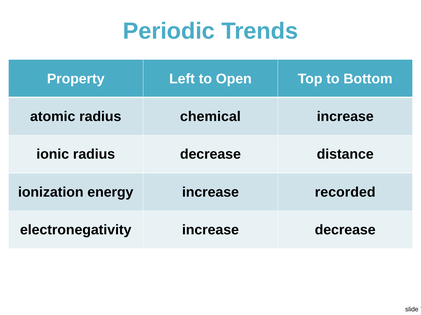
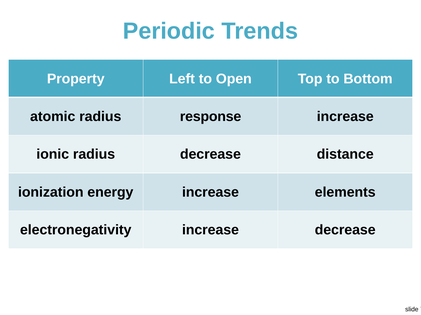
chemical: chemical -> response (211, 117)
recorded: recorded -> elements (345, 193)
